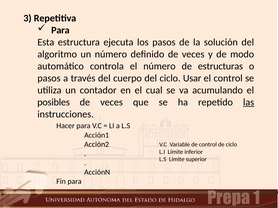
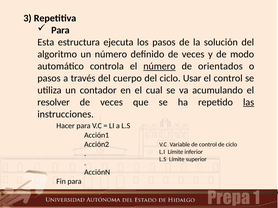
número underline: none -> present (159, 66)
estructuras: estructuras -> orientados (220, 66)
posibles: posibles -> resolver (54, 102)
